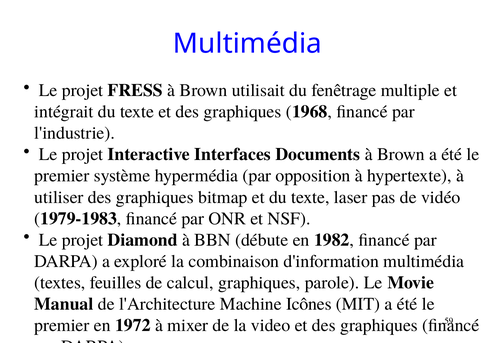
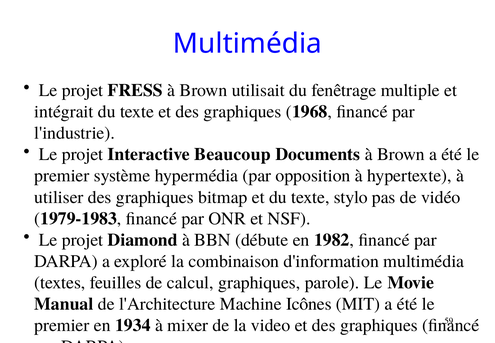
Interfaces: Interfaces -> Beaucoup (232, 154)
laser: laser -> stylo (351, 197)
1972: 1972 -> 1934 (133, 325)
